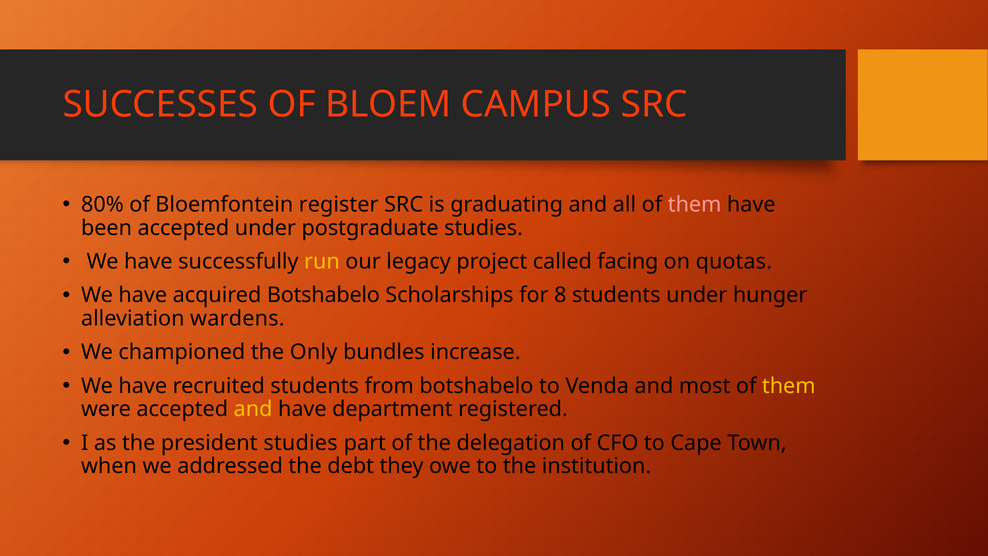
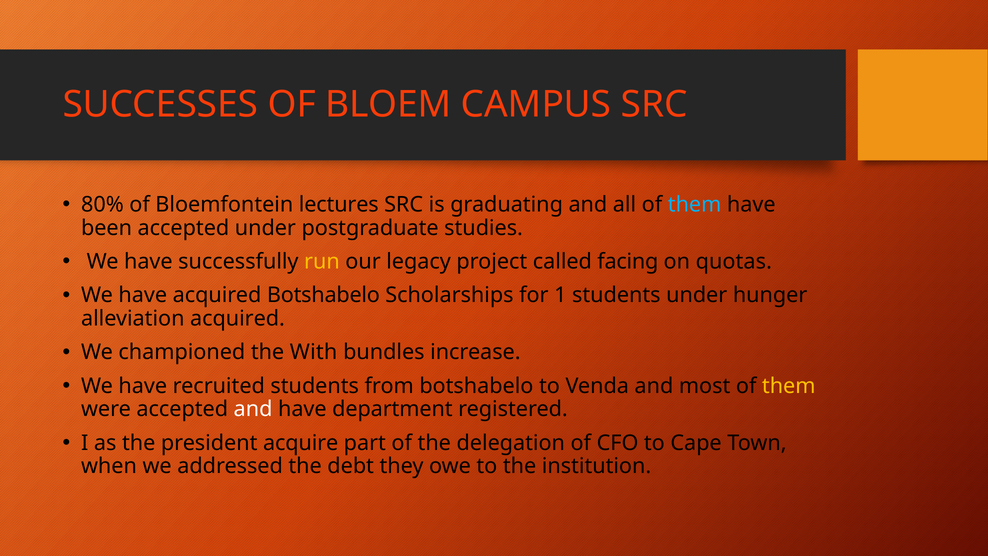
register: register -> lectures (339, 205)
them colour: pink -> light blue (695, 205)
8: 8 -> 1 (560, 295)
alleviation wardens: wardens -> acquired (237, 319)
Only: Only -> With (314, 352)
and colour: yellow -> white (253, 409)
president studies: studies -> acquire (301, 443)
